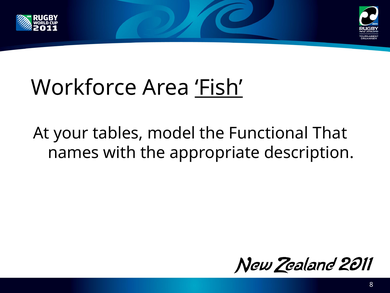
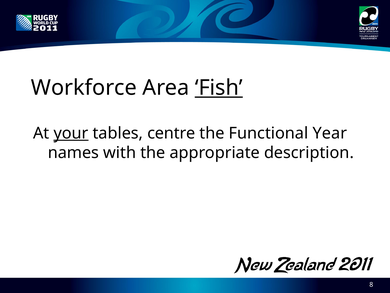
your underline: none -> present (71, 133)
model: model -> centre (171, 133)
That: That -> Year (330, 133)
